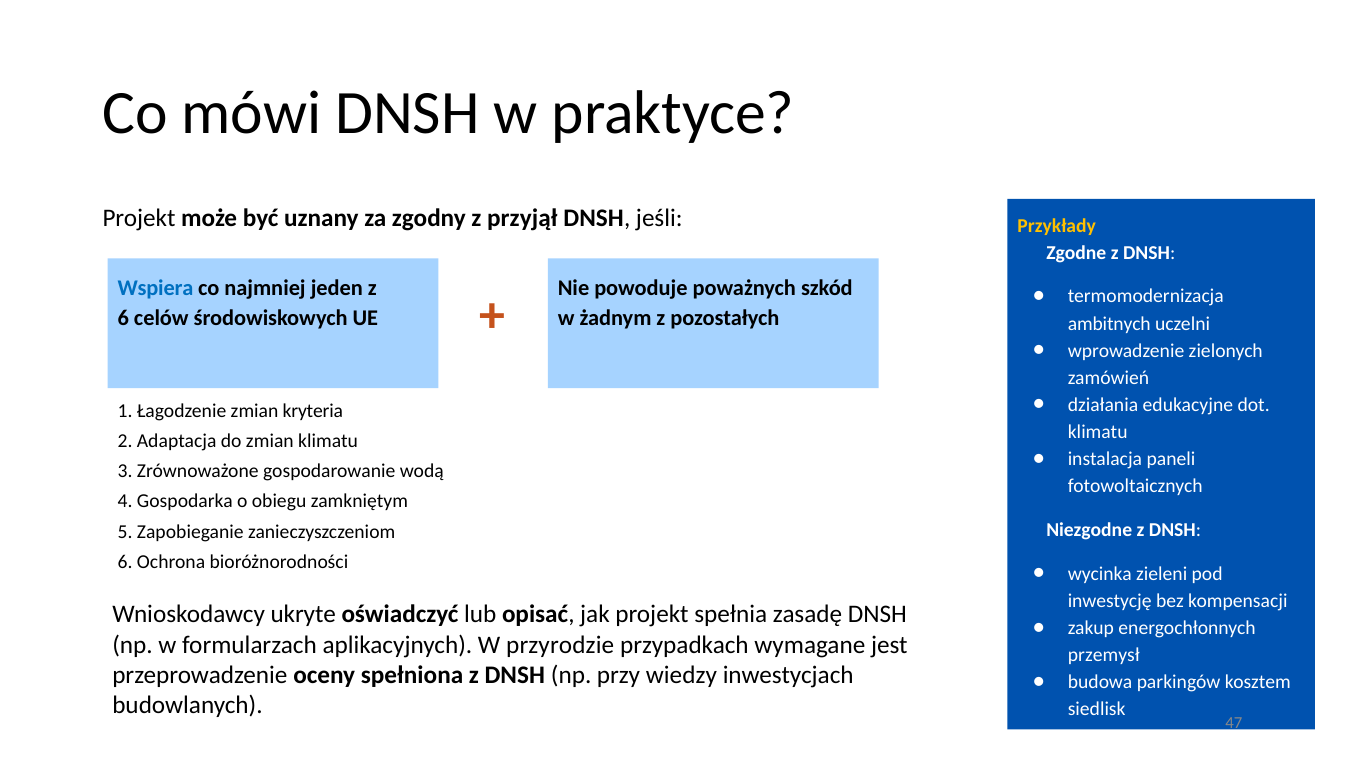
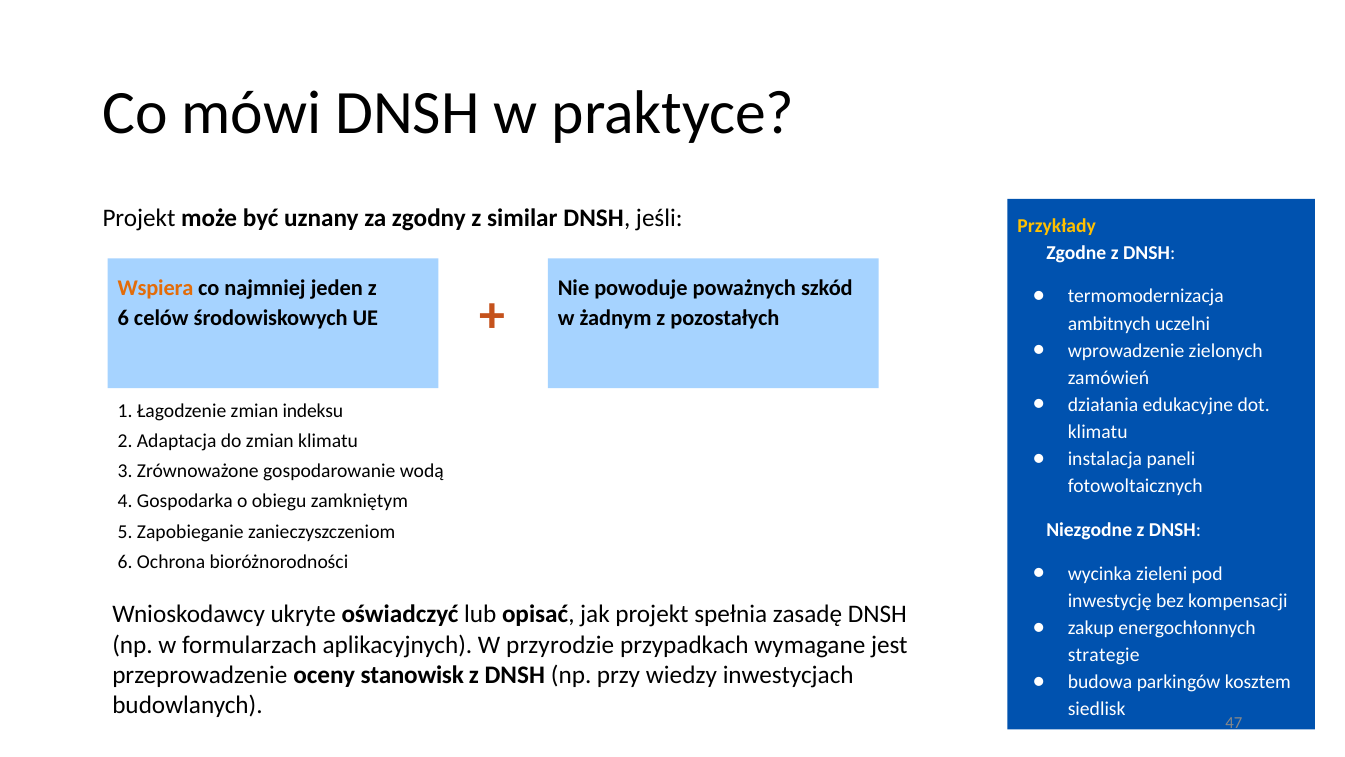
przyjął: przyjął -> similar (522, 218)
Wspiera colour: blue -> orange (155, 287)
kryteria: kryteria -> indeksu (313, 410)
przemysł: przemysł -> strategie (1104, 654)
spełniona: spełniona -> stanowisk (412, 675)
